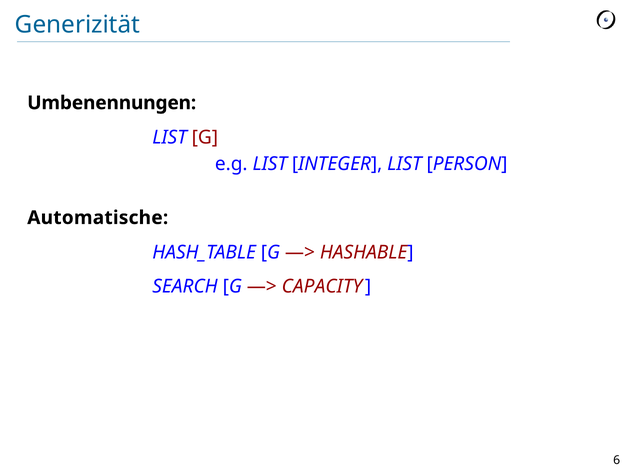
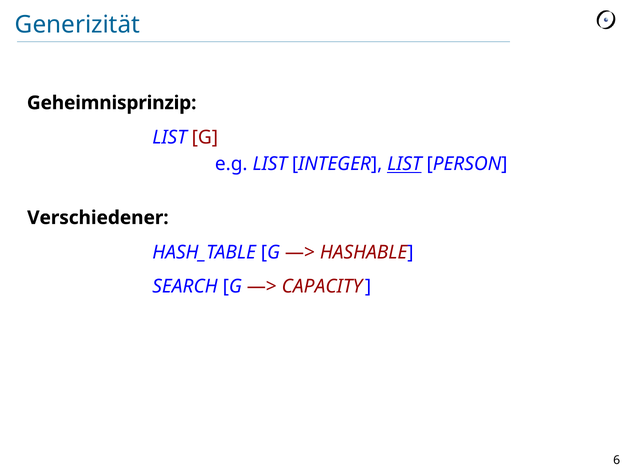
Umbenennungen: Umbenennungen -> Geheimnisprinzip (112, 103)
LIST underline: none -> present (404, 164)
Automatische: Automatische -> Verschiedener (98, 217)
